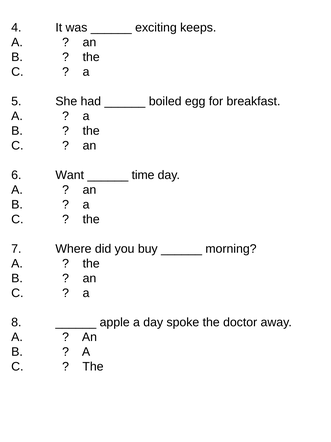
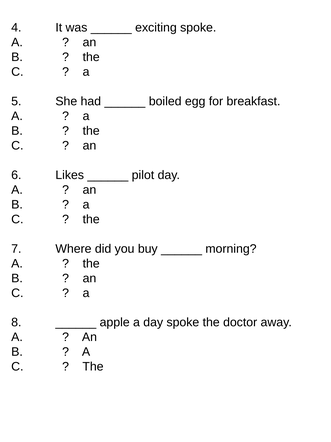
exciting keeps: keeps -> spoke (198, 28)
Want: Want -> Likes (70, 175)
time: time -> pilot (143, 175)
